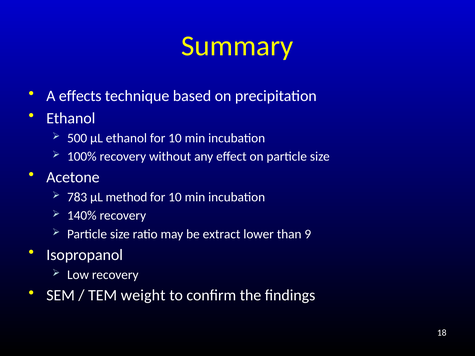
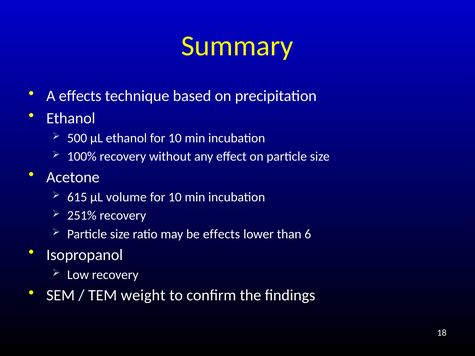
783: 783 -> 615 (77, 197)
method: method -> volume (126, 197)
140%: 140% -> 251% (82, 216)
be extract: extract -> effects (221, 234)
9: 9 -> 6 (308, 234)
